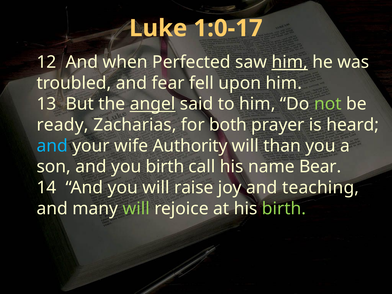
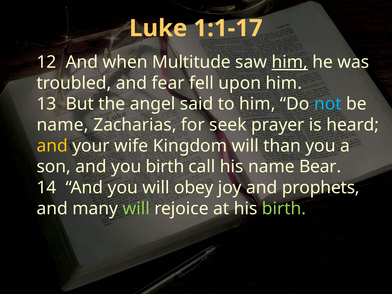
1:0-17: 1:0-17 -> 1:1-17 (228, 28)
Perfected: Perfected -> Multitude (192, 62)
angel underline: present -> none (153, 104)
not colour: light green -> light blue (328, 104)
ready: ready -> name (63, 125)
both: both -> seek (228, 125)
and colour: light blue -> yellow (52, 146)
Authority: Authority -> Kingdom (190, 146)
raise: raise -> obey (194, 188)
teaching: teaching -> prophets (321, 188)
